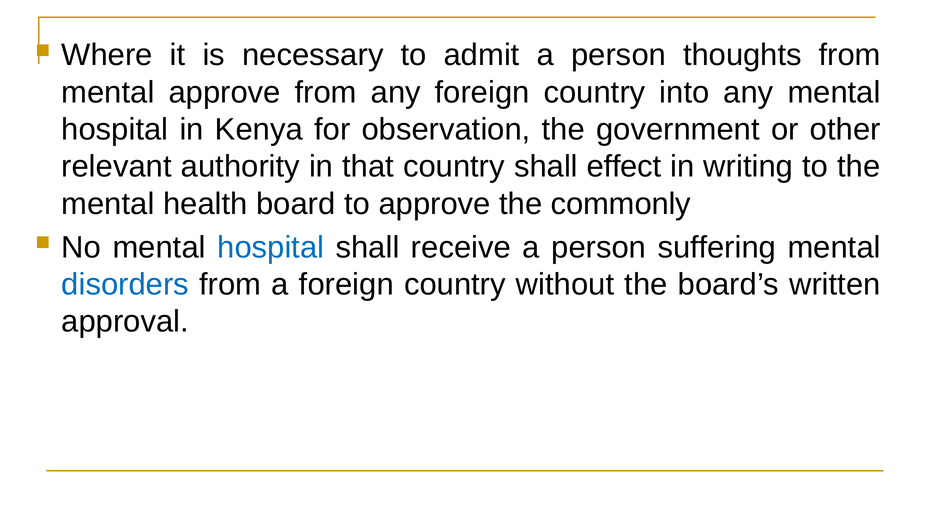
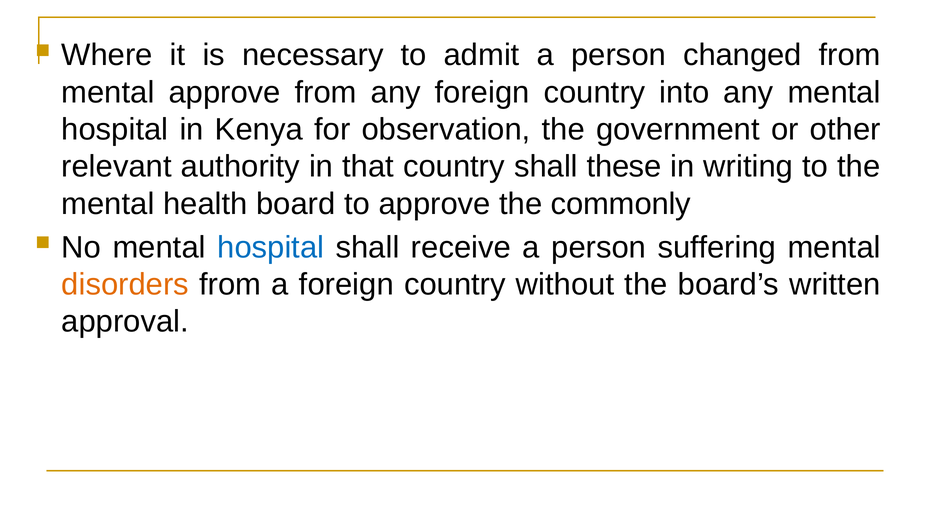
thoughts: thoughts -> changed (742, 55)
effect: effect -> these (624, 167)
disorders colour: blue -> orange (125, 285)
